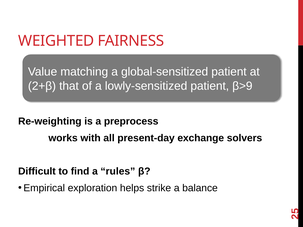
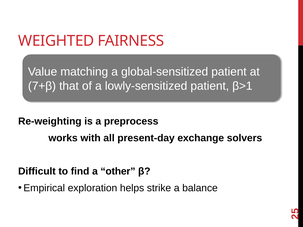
2+β: 2+β -> 7+β (42, 86)
β>9: β>9 -> β>1 (242, 86)
rules: rules -> other (118, 172)
